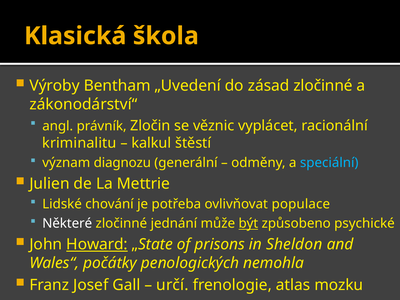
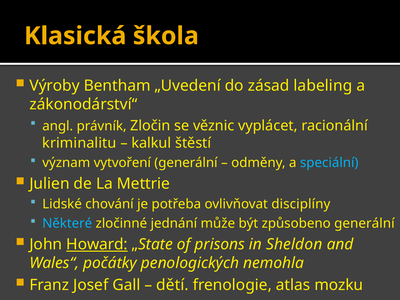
zásad zločinné: zločinné -> labeling (323, 86)
diagnozu: diagnozu -> vytvoření (122, 163)
populace: populace -> disciplíny (301, 204)
Některé colour: white -> light blue (67, 224)
být underline: present -> none (248, 224)
způsobeno psychické: psychické -> generální (364, 224)
určí: určí -> dětí (172, 285)
